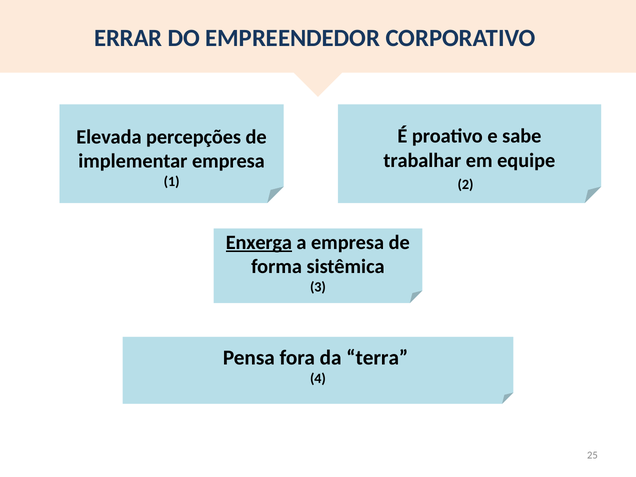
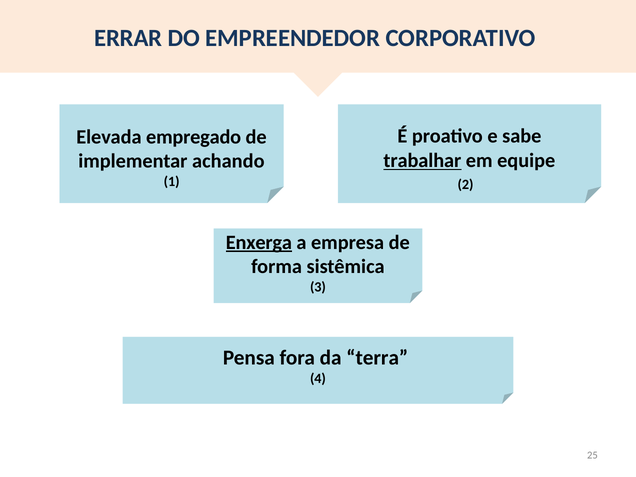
percepções: percepções -> empregado (194, 137)
trabalhar underline: none -> present (422, 161)
implementar empresa: empresa -> achando (228, 161)
